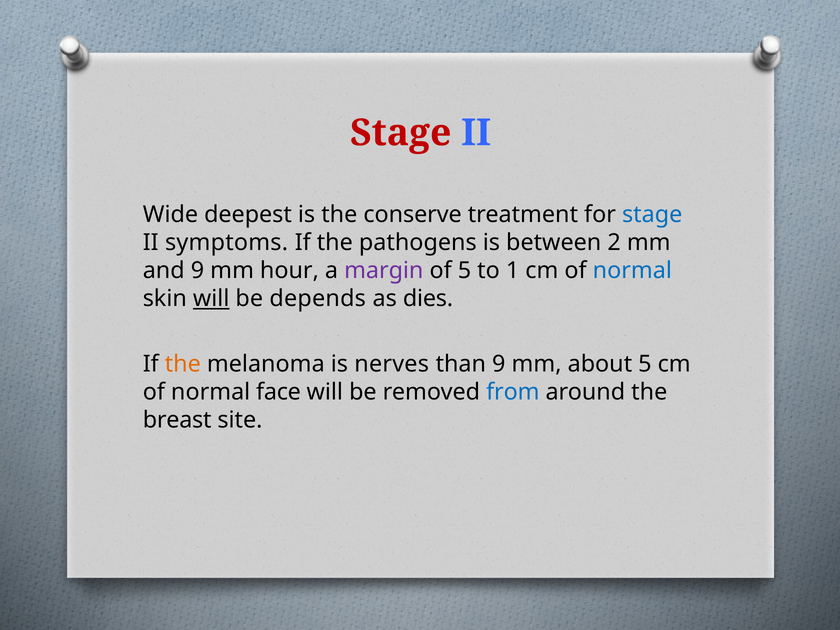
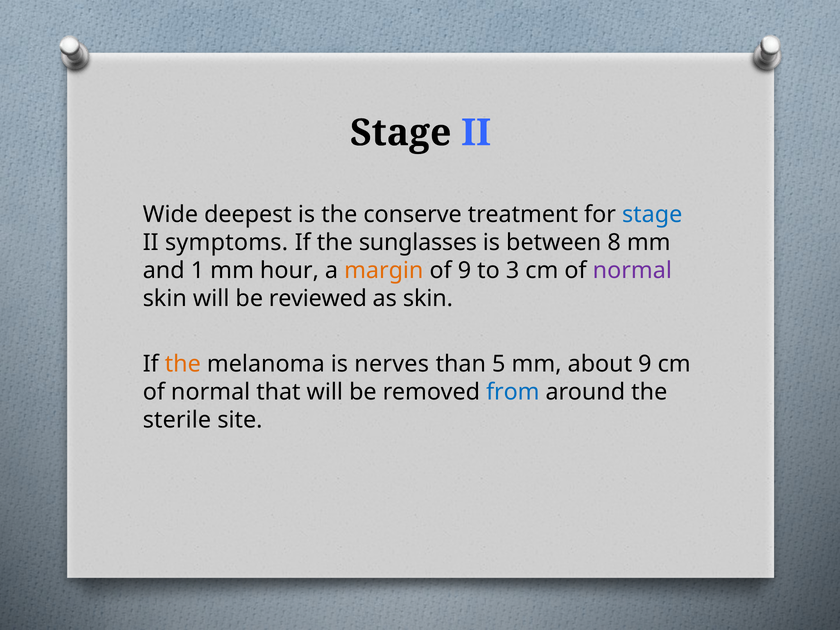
Stage colour: red -> black (401, 133)
pathogens: pathogens -> sunglasses (418, 243)
2: 2 -> 8 (614, 243)
and 9: 9 -> 1 (197, 271)
margin colour: purple -> orange (384, 271)
of 5: 5 -> 9 (464, 271)
1: 1 -> 3 (513, 271)
normal colour: blue -> purple (632, 271)
will underline: present -> none (211, 299)
depends: depends -> reviewed (318, 299)
as dies: dies -> skin (428, 299)
than 9: 9 -> 5 (499, 364)
about 5: 5 -> 9 (645, 364)
face: face -> that (278, 392)
breast: breast -> sterile (177, 420)
